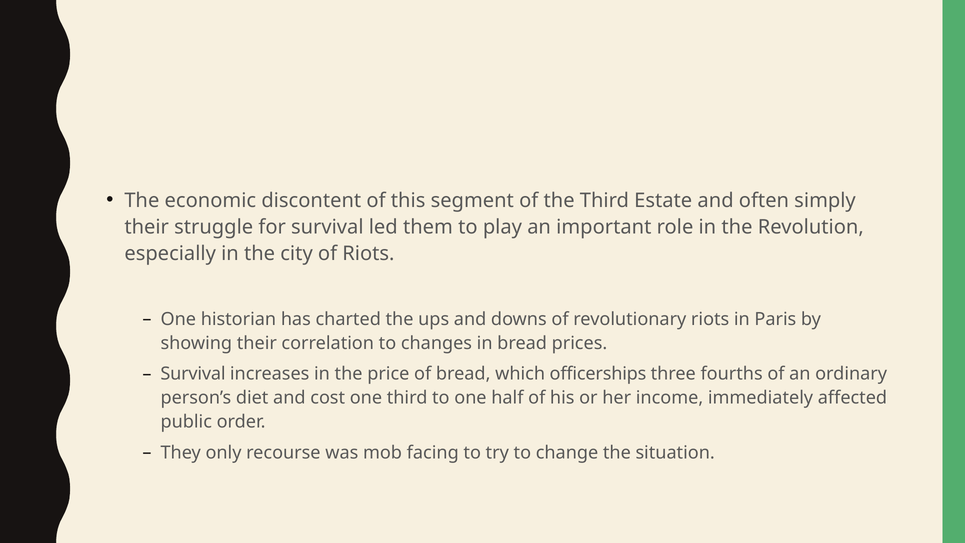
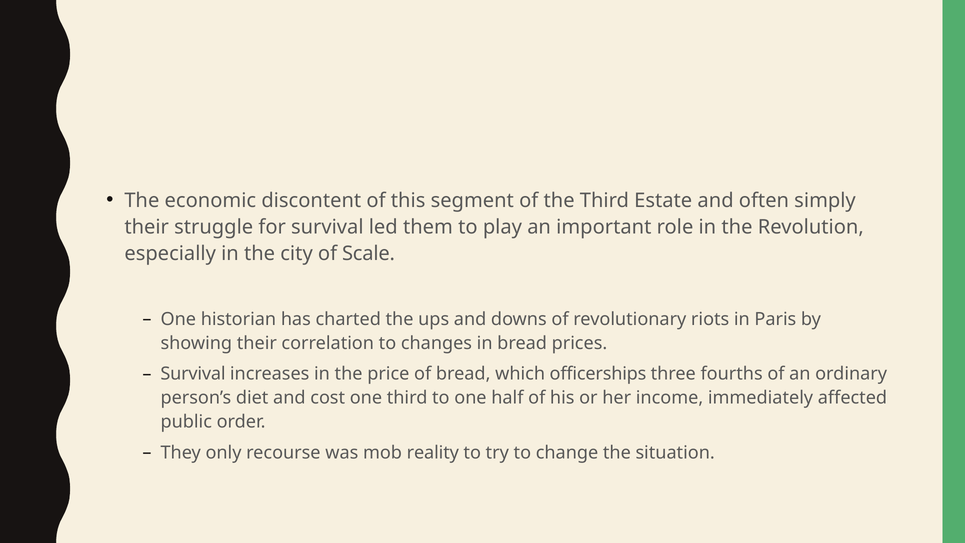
of Riots: Riots -> Scale (368, 253)
facing: facing -> reality (433, 452)
